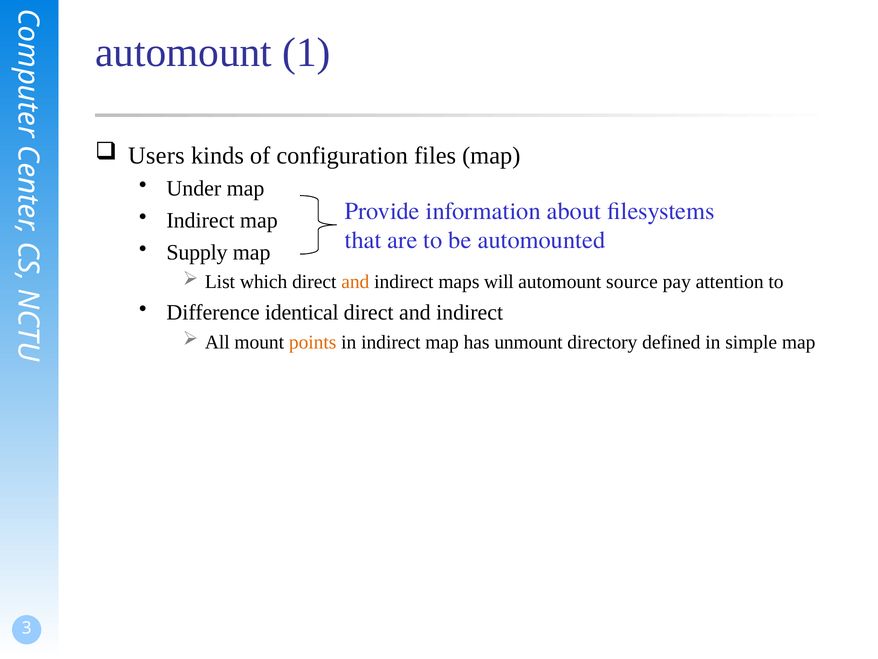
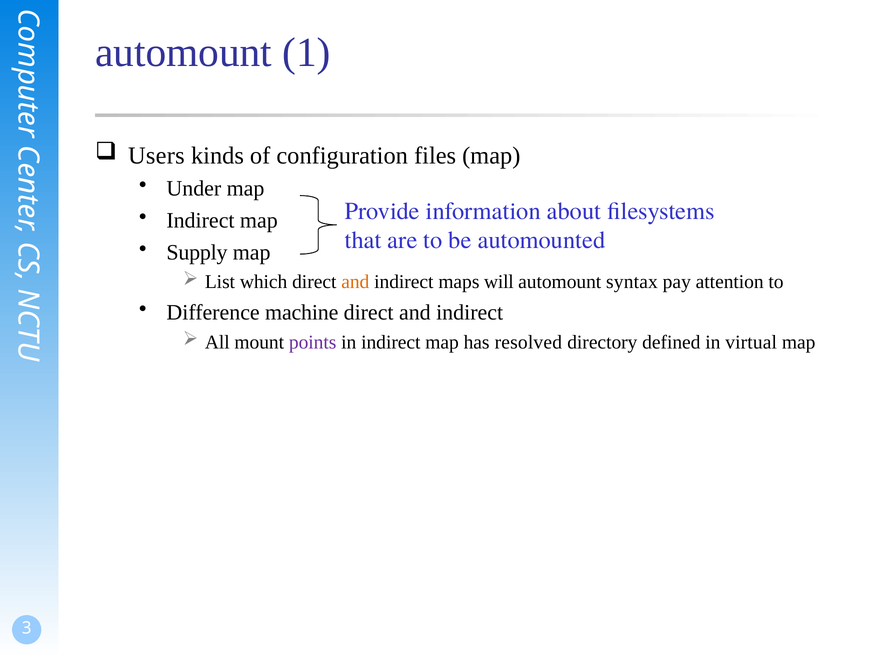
source: source -> syntax (632, 282)
identical: identical -> machine (302, 312)
points colour: orange -> purple (313, 342)
unmount: unmount -> resolved (528, 342)
simple: simple -> virtual (751, 342)
